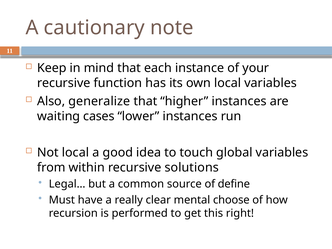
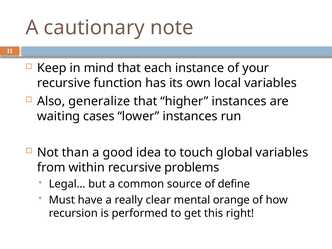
Not local: local -> than (75, 153)
solutions: solutions -> problems (192, 167)
choose: choose -> orange (231, 200)
